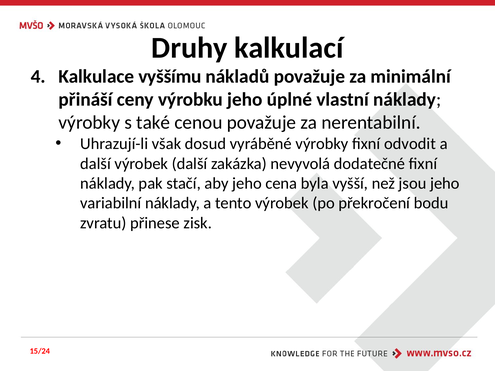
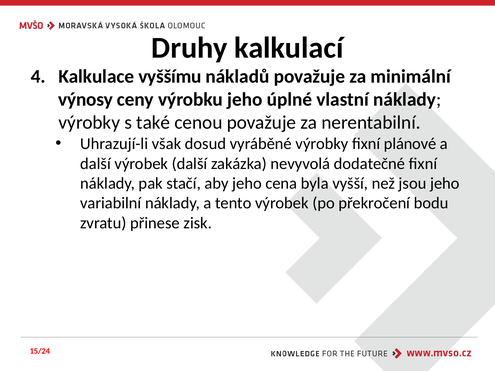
přináší: přináší -> výnosy (86, 100)
odvodit: odvodit -> plánové (410, 144)
